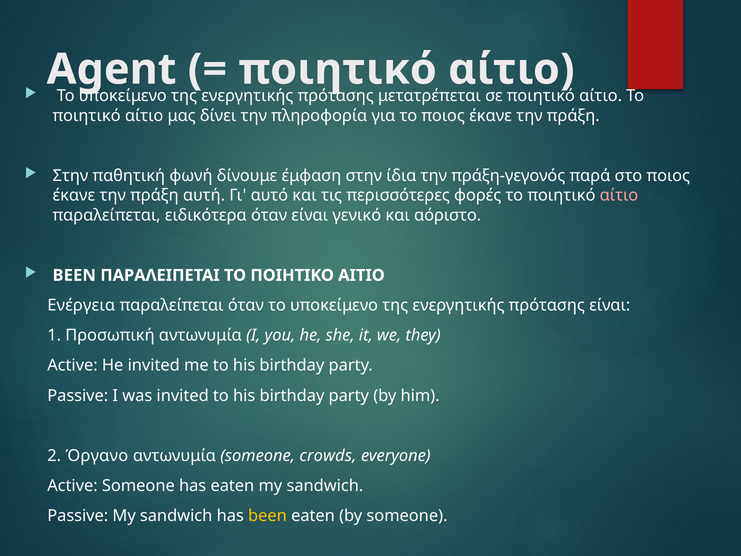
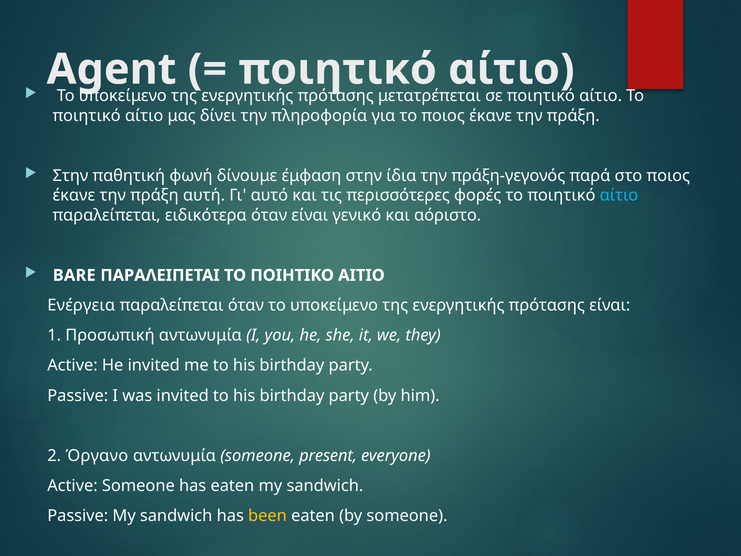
αίτιο colour: pink -> light blue (619, 195)
BEEN: BEEN -> BARE (74, 275)
crowds: crowds -> present (328, 456)
